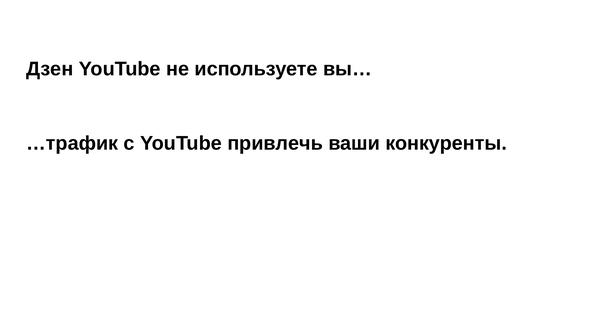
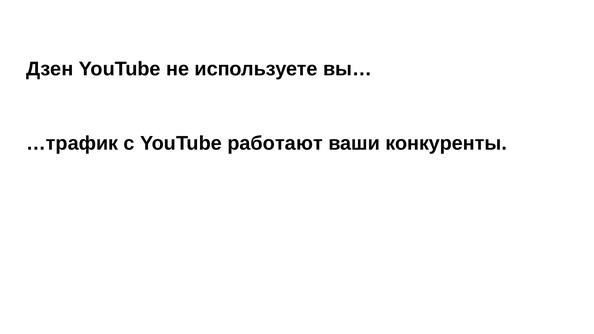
привлечь: привлечь -> работают (275, 143)
